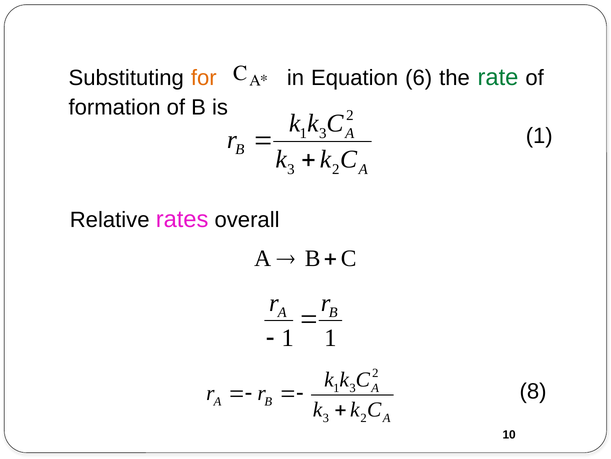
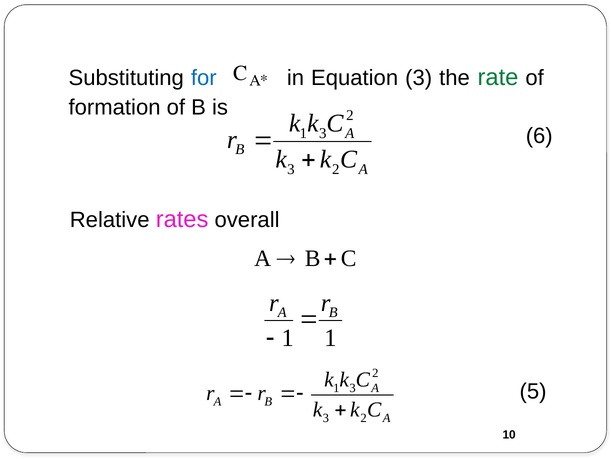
for colour: orange -> blue (204, 78)
Equation 6: 6 -> 3 (419, 78)
1: 1 -> 6 (539, 136)
8: 8 -> 5 (533, 391)
